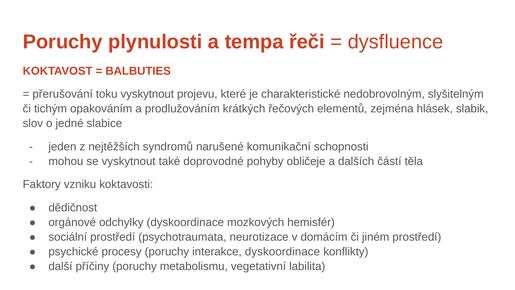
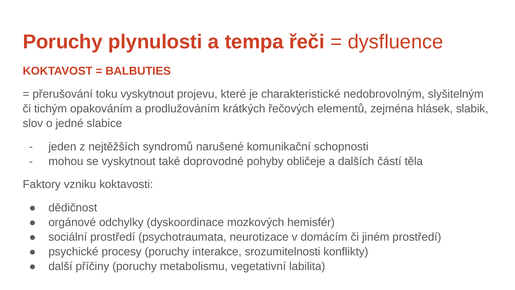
interakce dyskoordinace: dyskoordinace -> srozumitelnosti (283, 251)
